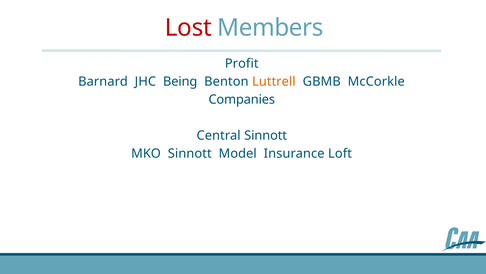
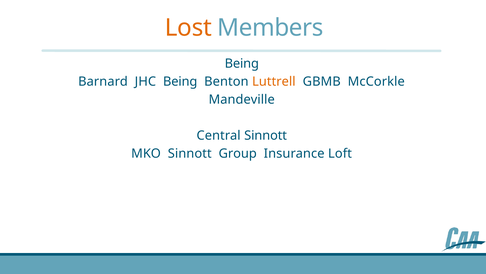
Lost colour: red -> orange (188, 28)
Profit: Profit -> Being (242, 64)
Companies: Companies -> Mandeville (242, 99)
Model: Model -> Group (238, 153)
